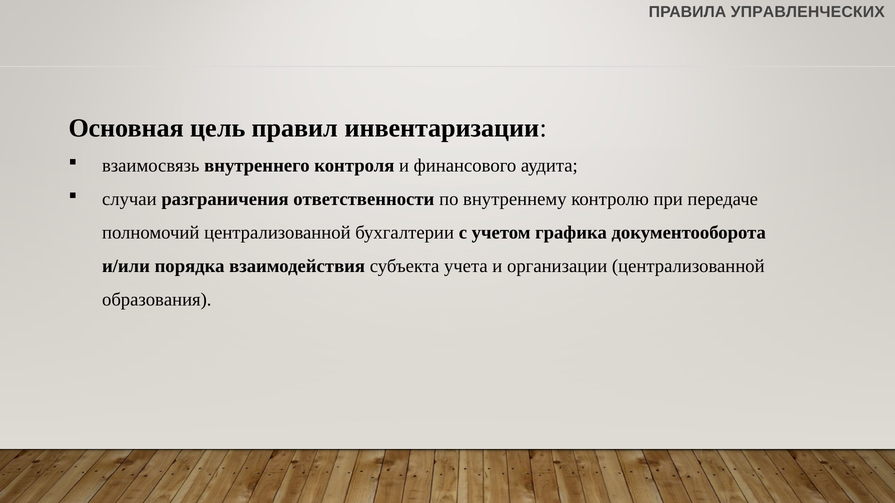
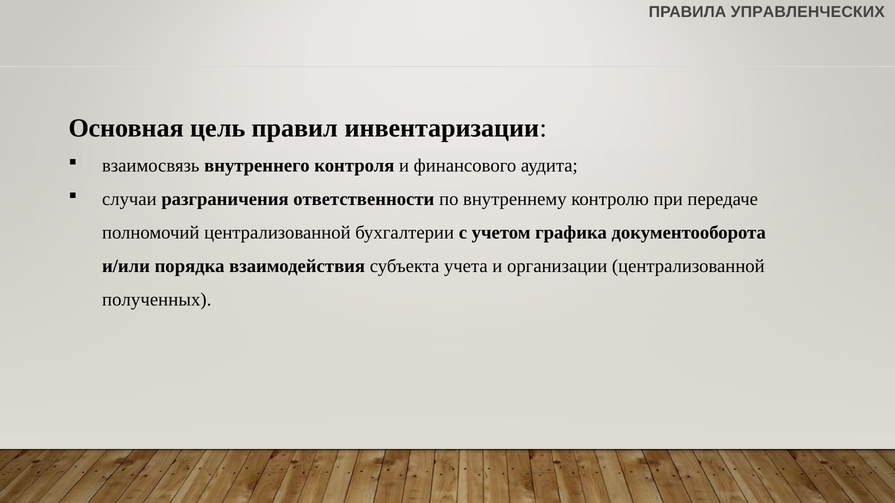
образования: образования -> полученных (157, 300)
